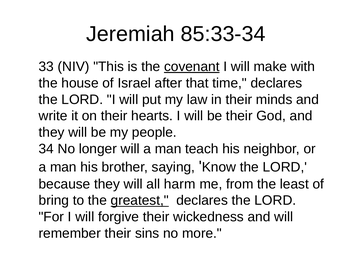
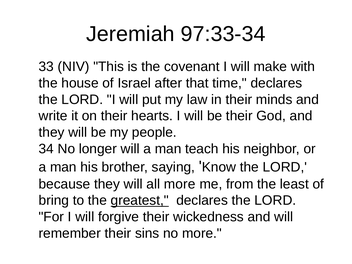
85:33-34: 85:33-34 -> 97:33-34 (223, 34)
covenant underline: present -> none (192, 67)
all harm: harm -> more (180, 184)
